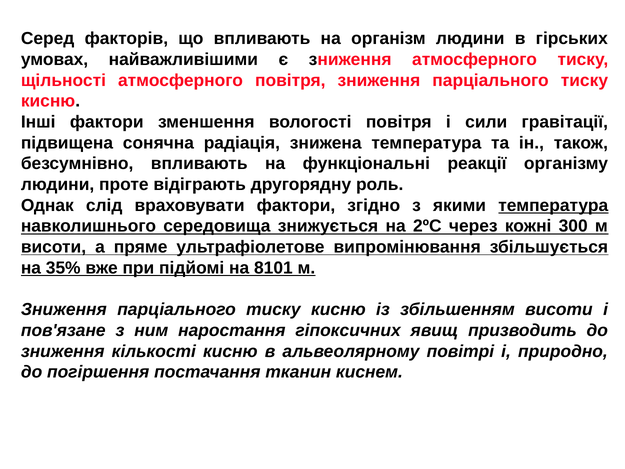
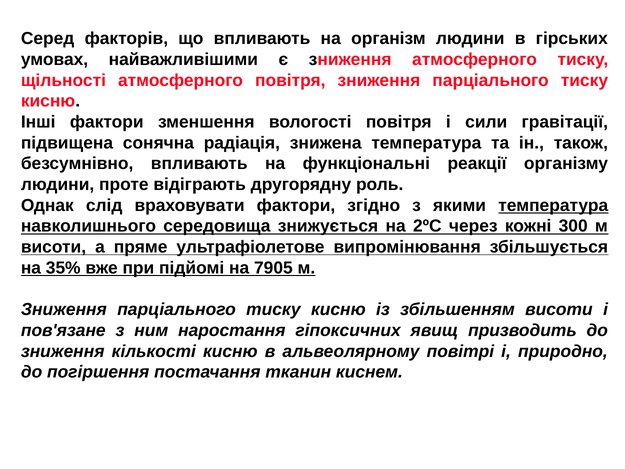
8101: 8101 -> 7905 (273, 268)
